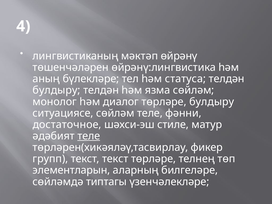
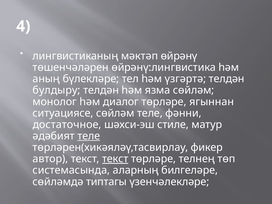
статуса: статуса -> үзгәртә (185, 79)
төрләре булдыру: булдыру -> ягыннан (212, 102)
групп: групп -> автор (50, 159)
текст underline: none -> present (115, 159)
элементларын: элементларын -> системасында (71, 170)
